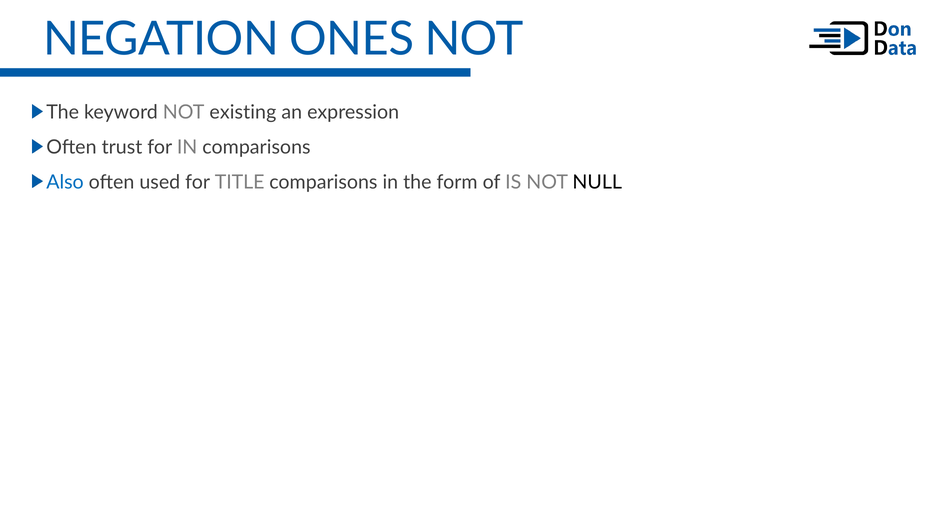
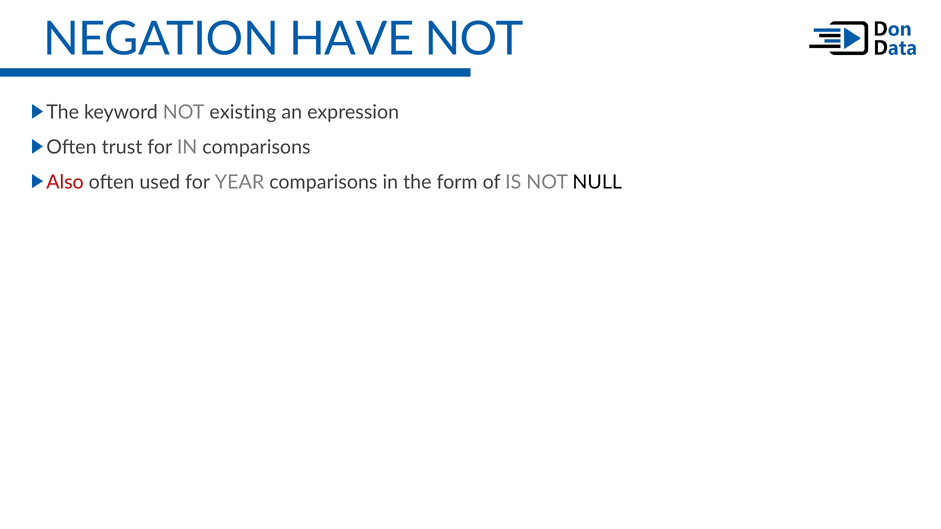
ONES: ONES -> HAVE (352, 39)
Also colour: blue -> red (65, 182)
TITLE: TITLE -> YEAR (240, 182)
